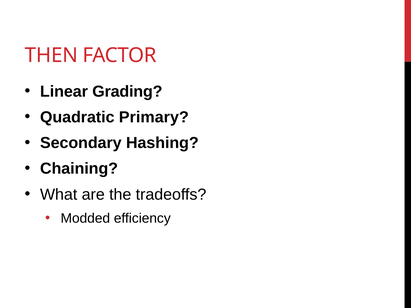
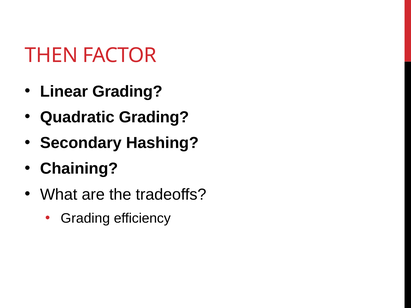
Quadratic Primary: Primary -> Grading (154, 117)
Modded: Modded -> Grading (85, 218)
